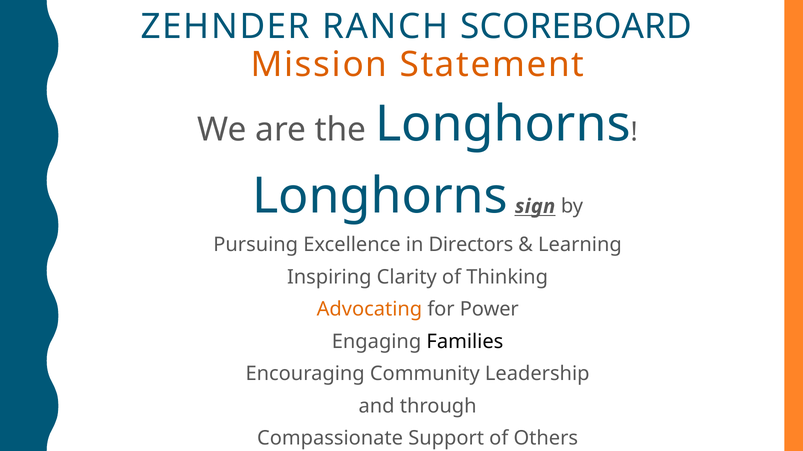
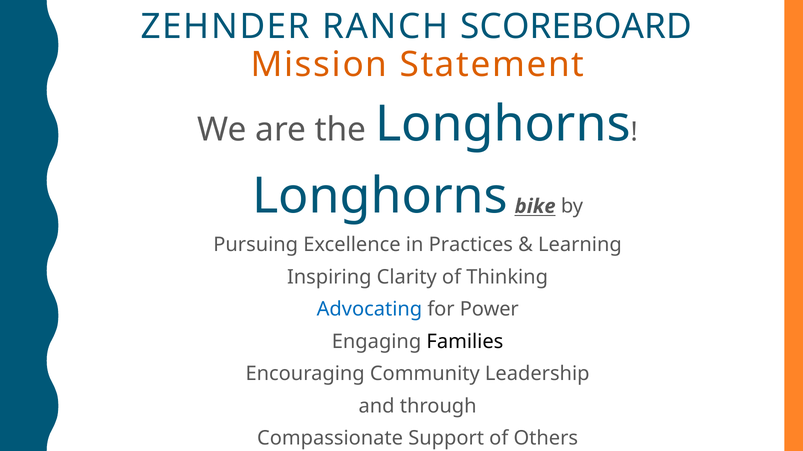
sign: sign -> bike (535, 207)
Directors: Directors -> Practices (471, 245)
Advocating colour: orange -> blue (369, 310)
